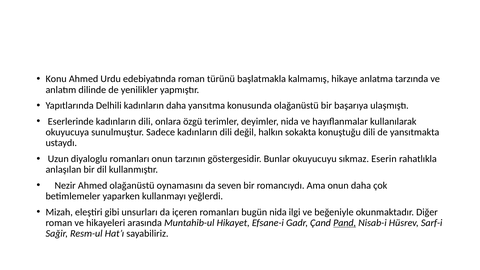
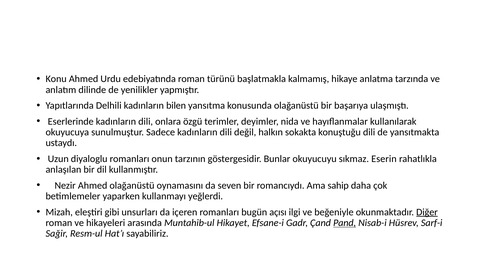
kadınların daha: daha -> bilen (176, 106)
Ama onun: onun -> sahip (338, 185)
bugün nida: nida -> açısı (278, 212)
Diğer underline: none -> present (427, 212)
